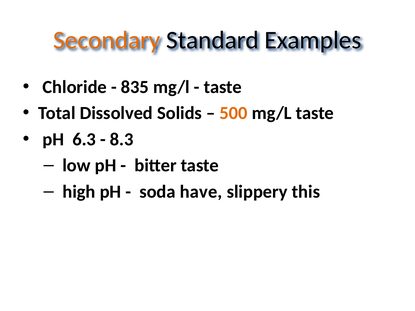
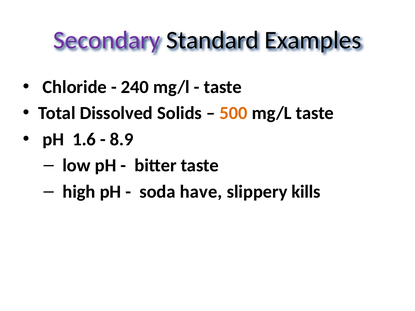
Secondary colour: orange -> purple (107, 40)
835: 835 -> 240 (135, 87)
6.3: 6.3 -> 1.6 (84, 139)
8.3: 8.3 -> 8.9 (122, 139)
this: this -> kills (306, 192)
